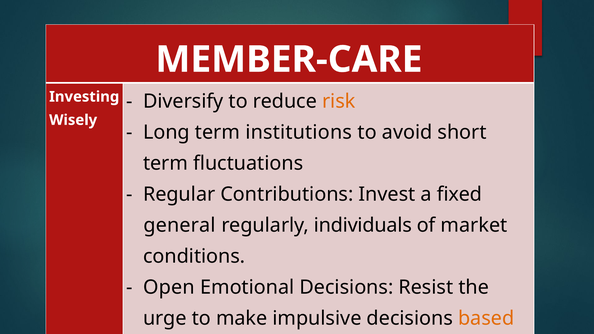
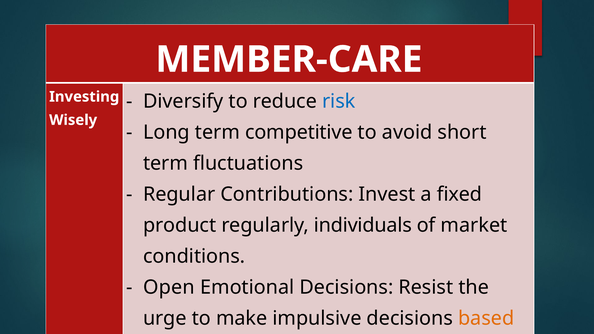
risk colour: orange -> blue (339, 101)
institutions: institutions -> competitive (299, 132)
general: general -> product (180, 225)
